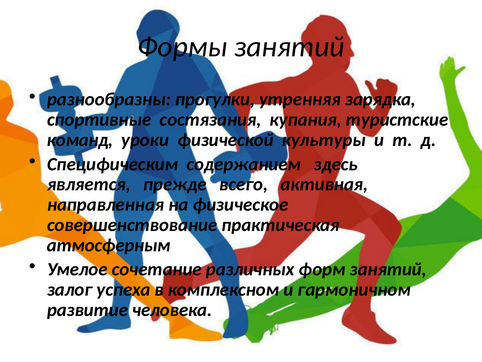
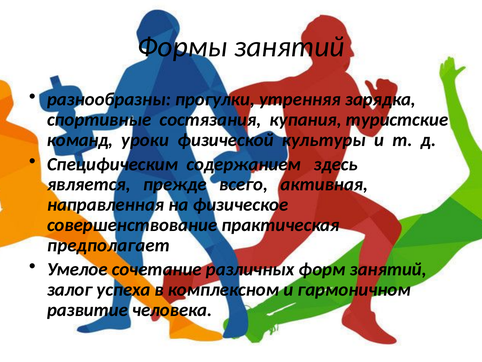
атмосферным: атмосферным -> предполагает (109, 245)
